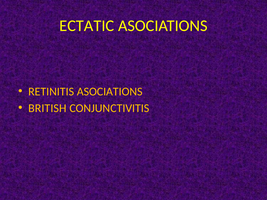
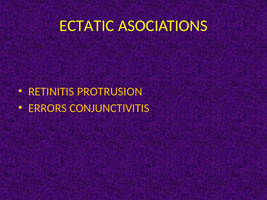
RETINITIS ASOCIATIONS: ASOCIATIONS -> PROTRUSION (110, 92)
BRITISH: BRITISH -> ERRORS (47, 108)
